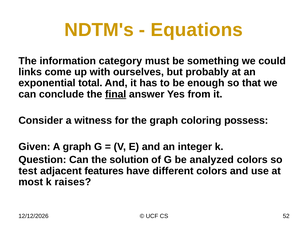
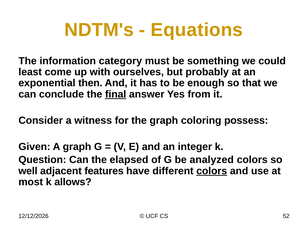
links: links -> least (30, 72)
total: total -> then (90, 83)
solution: solution -> elapsed (129, 160)
test: test -> well (28, 171)
colors underline: none -> present (212, 171)
raises: raises -> allows (73, 182)
